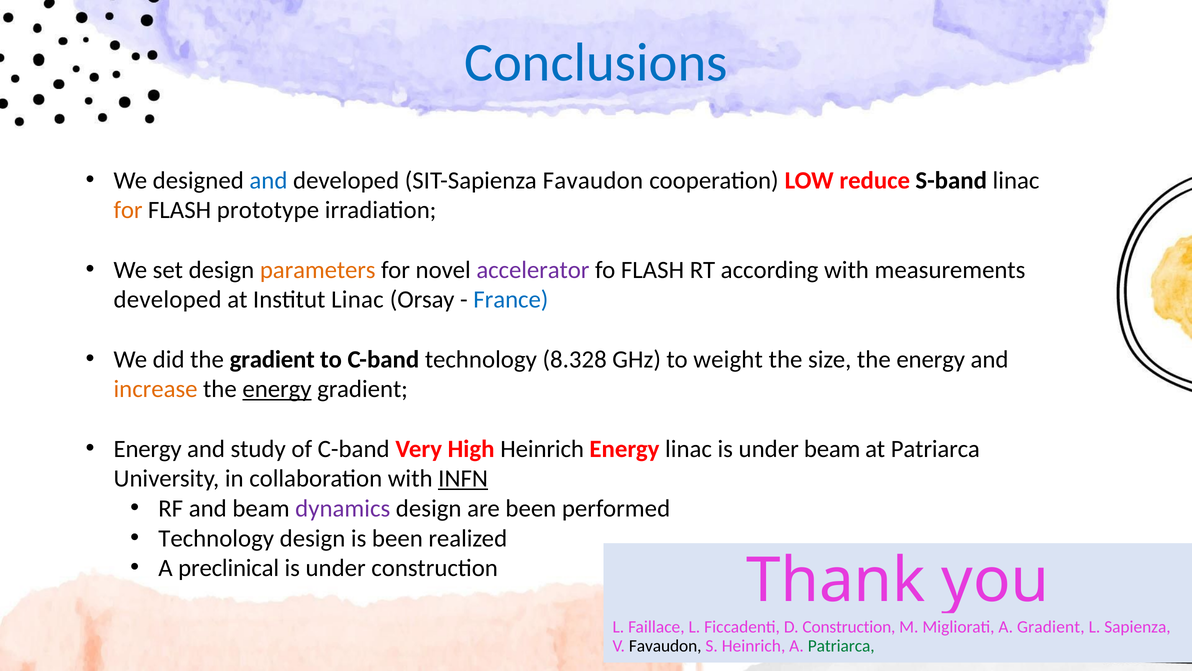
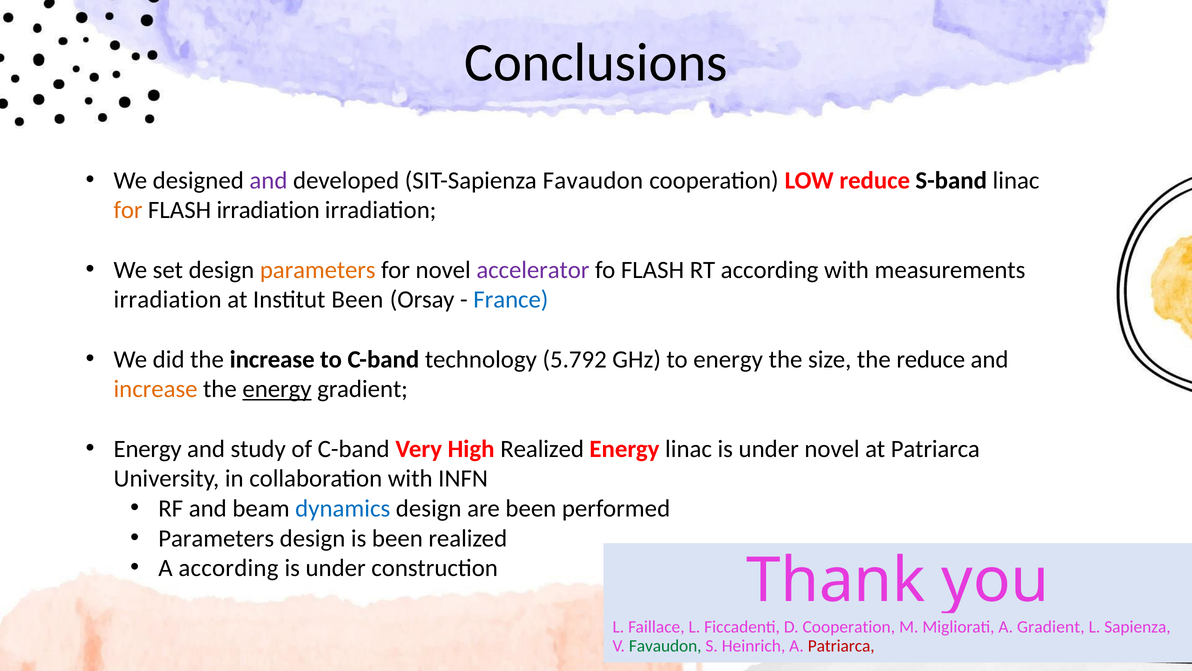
Conclusions colour: blue -> black (596, 63)
and colour: blue -> purple (268, 180)
FLASH prototype: prototype -> irradiation (268, 210)
developed: developed -> irradiation (168, 299)
Institut Linac: Linac -> Been (357, 299)
the gradient: gradient -> increase (272, 359)
8.328: 8.328 -> 5.792 (575, 359)
to weight: weight -> energy (728, 359)
size the energy: energy -> reduce (931, 359)
High Heinrich: Heinrich -> Realized (542, 449)
under beam: beam -> novel (832, 449)
INFN underline: present -> none (463, 478)
dynamics colour: purple -> blue (343, 508)
Technology: Technology -> Parameters (216, 538)
A preclinical: preclinical -> according (228, 568)
D Construction: Construction -> Cooperation (849, 626)
Favaudon colour: black -> green (665, 645)
Patriarca colour: green -> red (841, 645)
